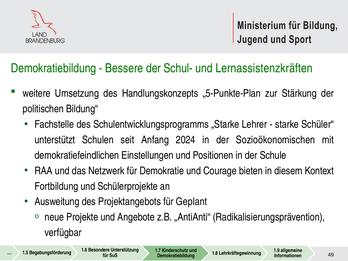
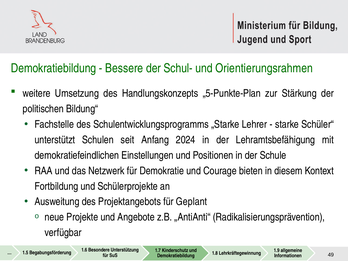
Lernassistenzkräften: Lernassistenzkräften -> Orientierungsrahmen (264, 68)
Sozioökonomischen: Sozioökonomischen -> Lehramtsbefähigung (276, 140)
